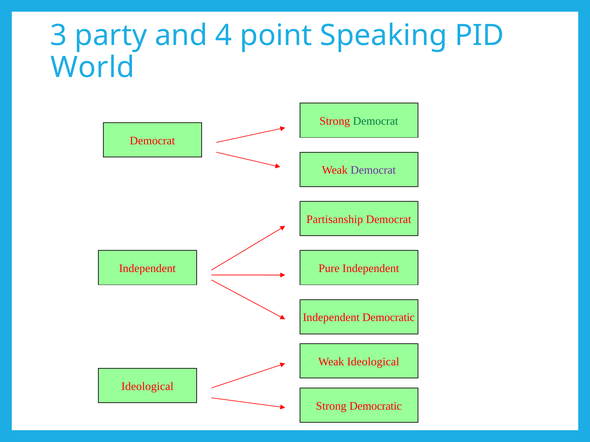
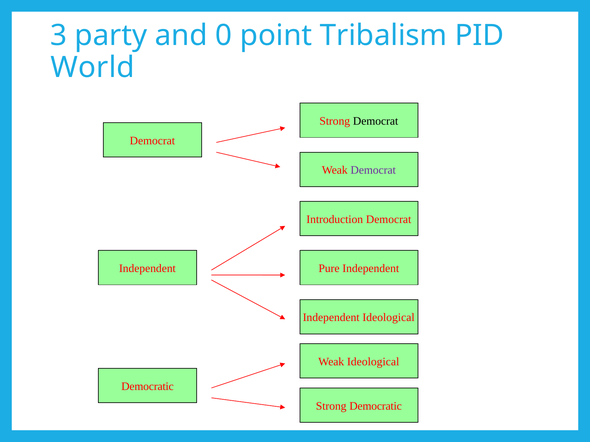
4: 4 -> 0 (224, 35)
Speaking: Speaking -> Tribalism (384, 35)
Democrat colour: green -> black (376, 121)
Partisanship: Partisanship -> Introduction (335, 220)
Independent Democratic: Democratic -> Ideological (389, 318)
Ideological: Ideological -> Democratic (148, 387)
